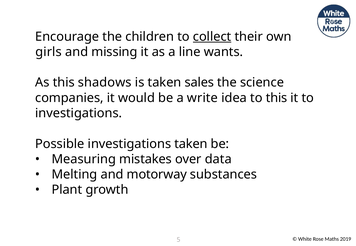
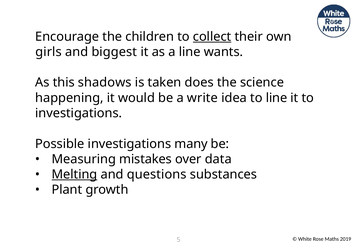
missing: missing -> biggest (114, 52)
sales: sales -> does (199, 83)
companies: companies -> happening (69, 98)
to this: this -> line (277, 98)
investigations taken: taken -> many (191, 144)
Melting underline: none -> present (74, 175)
motorway: motorway -> questions (157, 175)
